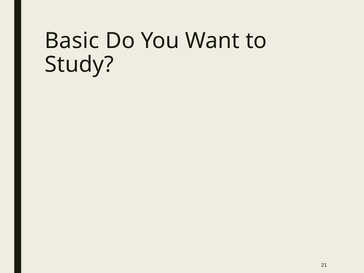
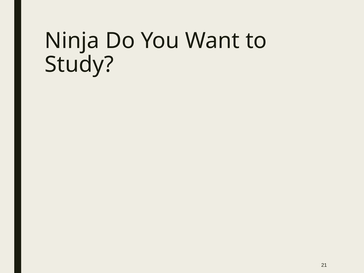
Basic: Basic -> Ninja (72, 41)
